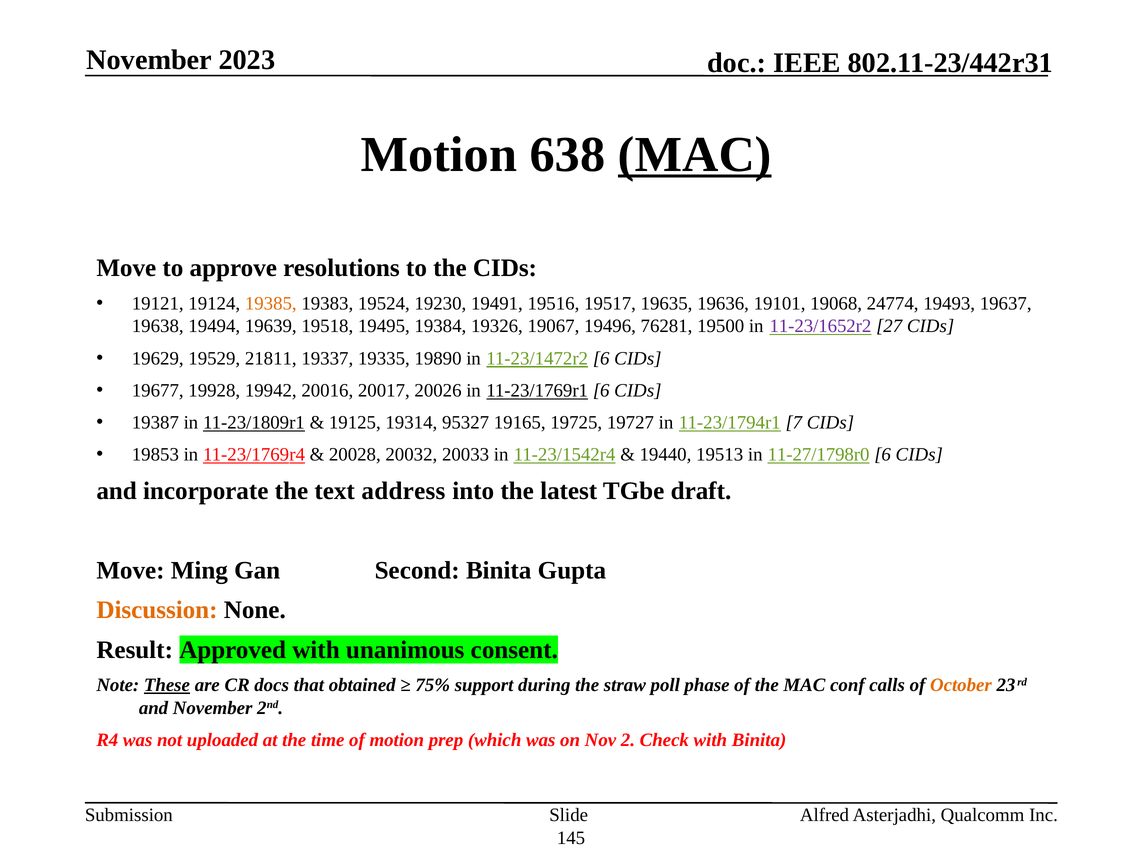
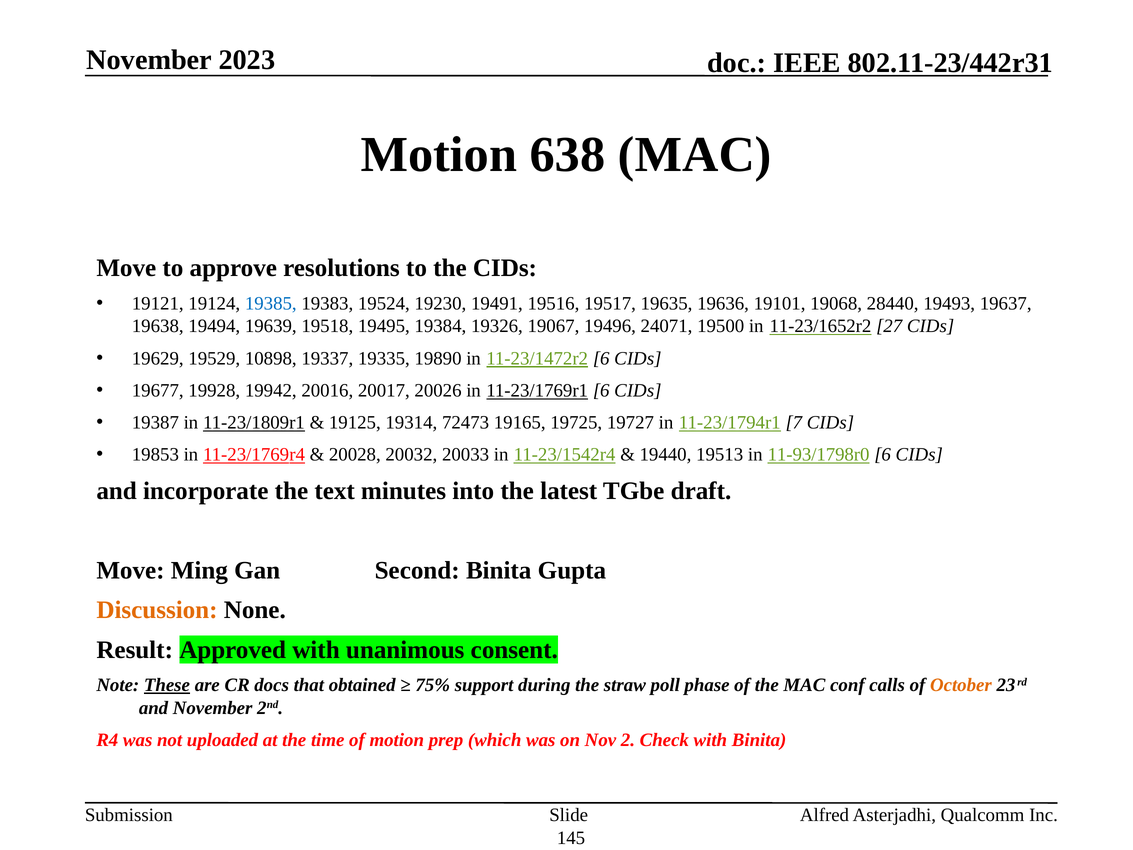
MAC underline: present -> none (695, 154)
19385 colour: orange -> blue (271, 303)
24774: 24774 -> 28440 (893, 303)
76281: 76281 -> 24071 (667, 326)
11-23/1652r2 colour: purple -> black (820, 326)
21811: 21811 -> 10898 (271, 358)
95327: 95327 -> 72473 (466, 422)
11-27/1798r0: 11-27/1798r0 -> 11-93/1798r0 (819, 455)
address: address -> minutes (404, 491)
